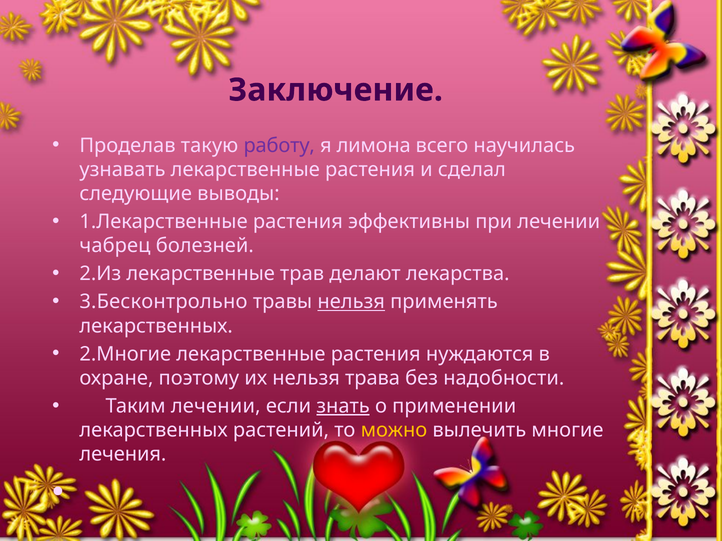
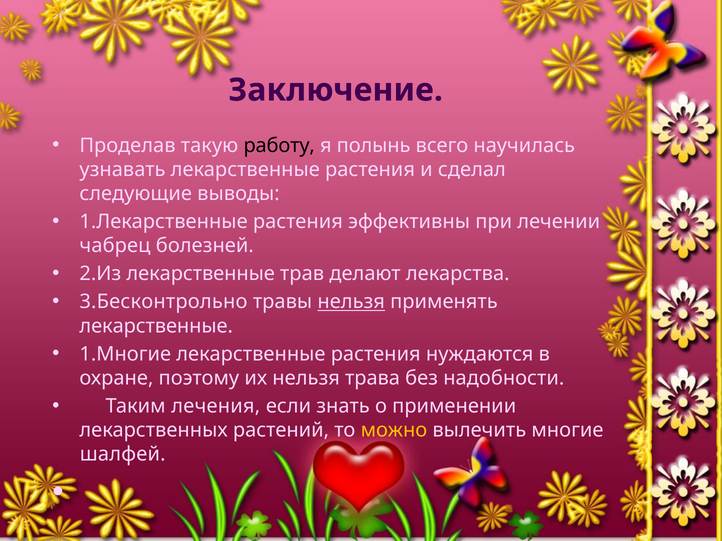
работу colour: purple -> black (279, 146)
лимона: лимона -> полынь (374, 146)
лекарственных: лекарственных -> лекарственные (156, 326)
2.Многие: 2.Многие -> 1.Многие (125, 354)
Таким лечении: лечении -> лечения (216, 406)
знать underline: present -> none (343, 406)
лечения: лечения -> шалфей (123, 455)
